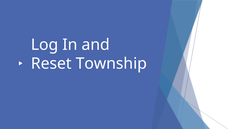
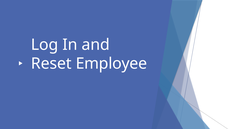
Township: Township -> Employee (111, 63)
